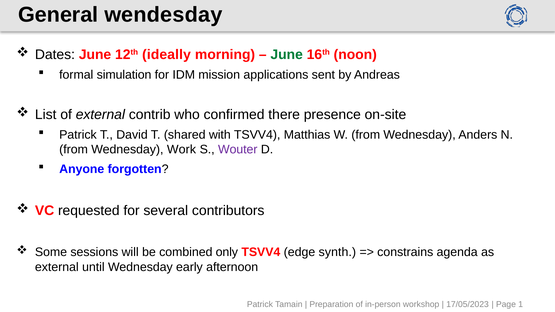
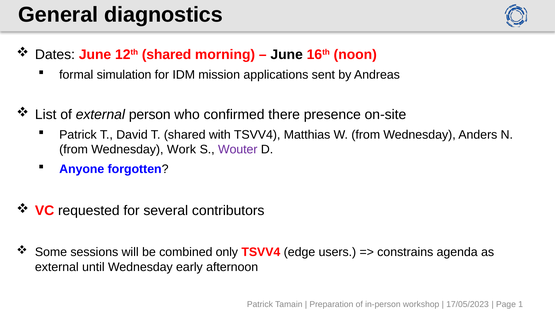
wendesday: wendesday -> diagnostics (164, 15)
12th ideally: ideally -> shared (167, 55)
June colour: green -> black (287, 55)
contrib: contrib -> person (150, 115)
synth: synth -> users (337, 252)
